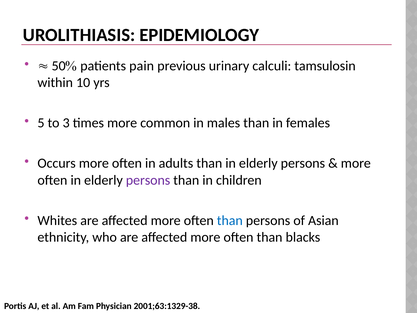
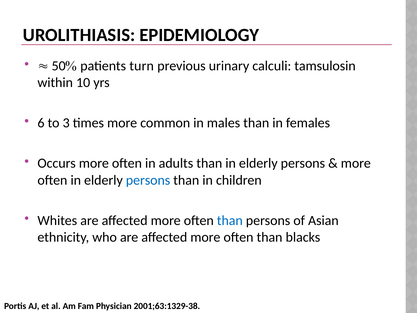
pain: pain -> turn (142, 66)
5: 5 -> 6 (41, 123)
persons colour: purple -> blue (148, 180)
